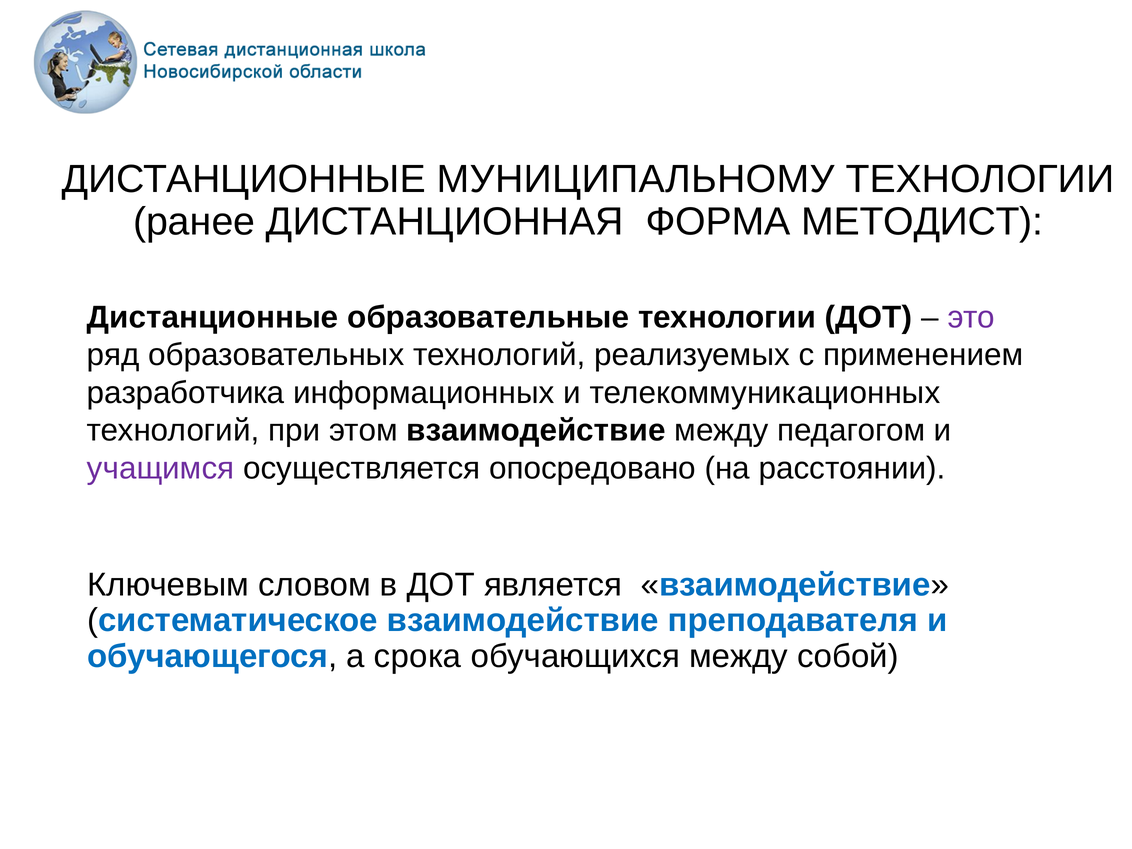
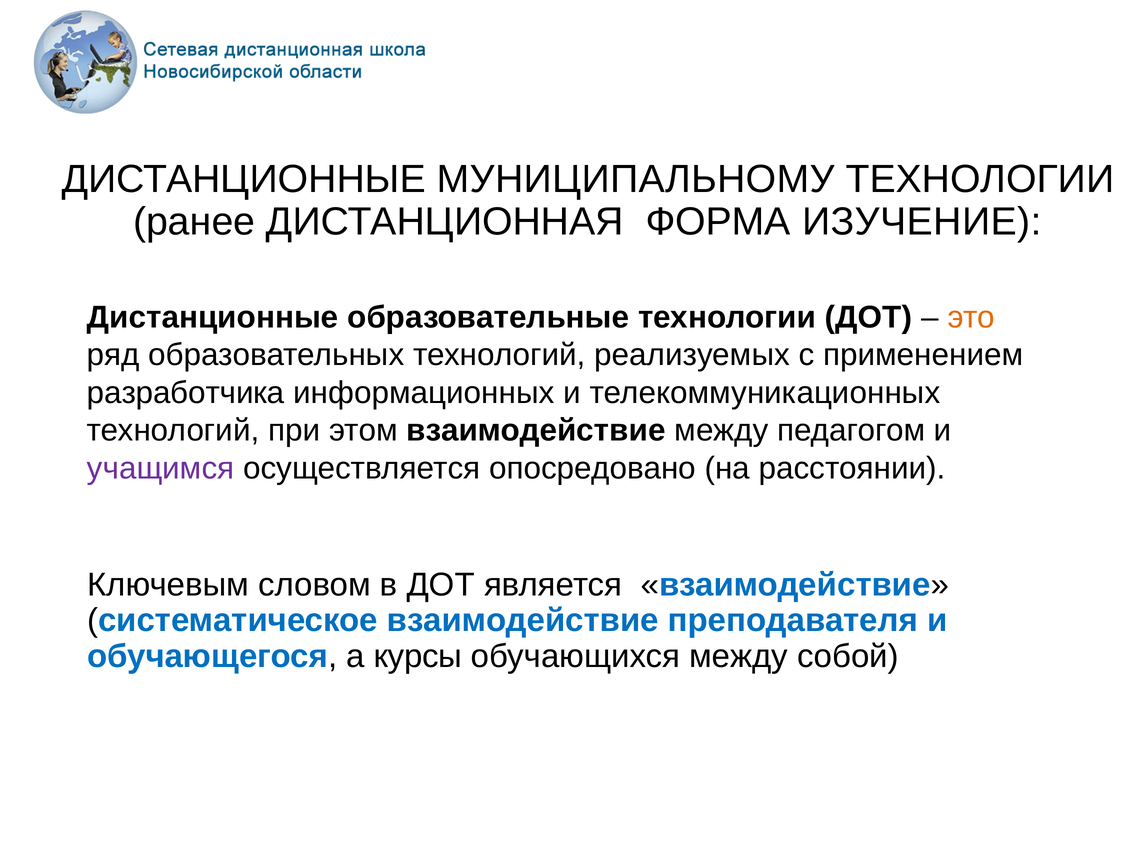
МЕТОДИСТ: МЕТОДИСТ -> ИЗУЧЕНИЕ (922, 222)
это colour: purple -> orange (971, 317)
срока: срока -> курсы (418, 656)
